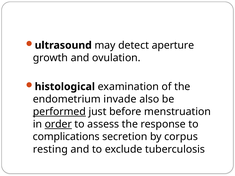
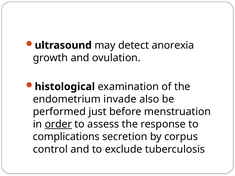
aperture: aperture -> anorexia (173, 45)
performed underline: present -> none (59, 112)
resting: resting -> control (50, 149)
